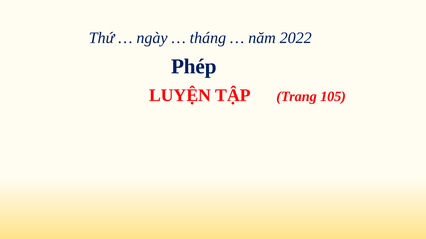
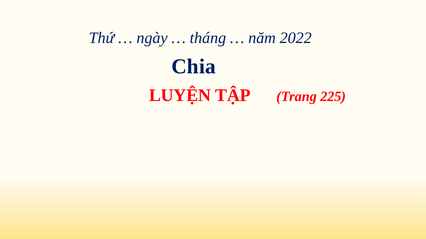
Phép: Phép -> Chia (194, 67)
105: 105 -> 225 (333, 97)
